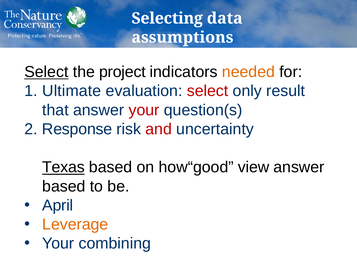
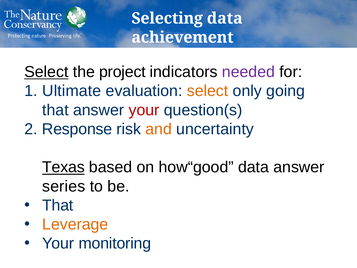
assumptions: assumptions -> achievement (183, 37)
needed colour: orange -> purple (248, 72)
select colour: red -> orange (208, 91)
result: result -> going (286, 91)
and colour: red -> orange (159, 129)
how“good view: view -> data (253, 167)
based: based -> series (64, 186)
April: April -> That (58, 205)
combining: combining -> monitoring (115, 243)
